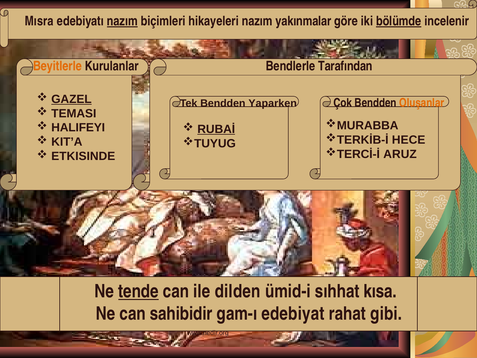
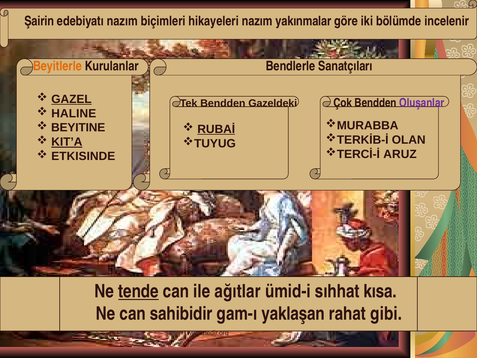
Mısra: Mısra -> Şairin (39, 21)
nazım underline: present -> none (122, 21)
bölümde underline: present -> none (399, 21)
Tarafından: Tarafından -> Sanatçıları (345, 66)
Yaparken: Yaparken -> Gazeldeki (273, 103)
Oluşanlar colour: orange -> purple (422, 103)
TEMASI: TEMASI -> HALINE (74, 113)
HALIFEYI: HALIFEYI -> BEYITINE (78, 128)
HECE: HECE -> OLAN (409, 140)
KIT’A underline: none -> present (67, 142)
dilden: dilden -> ağıtlar (238, 291)
edebiyat: edebiyat -> yaklaşan (293, 314)
